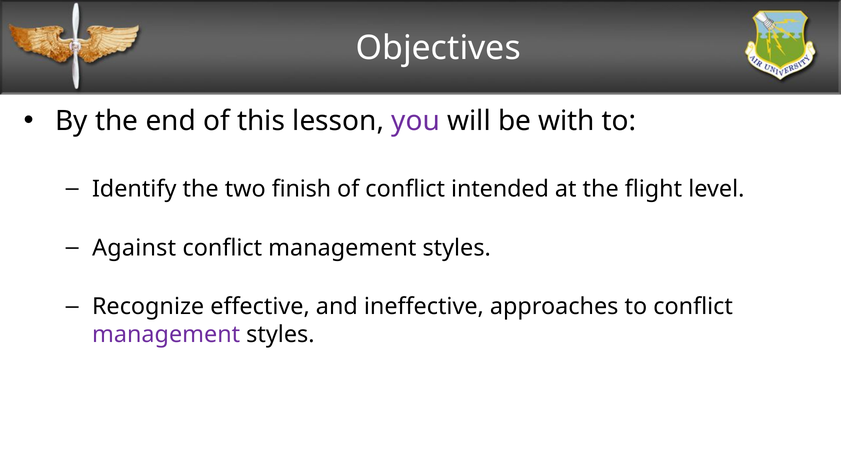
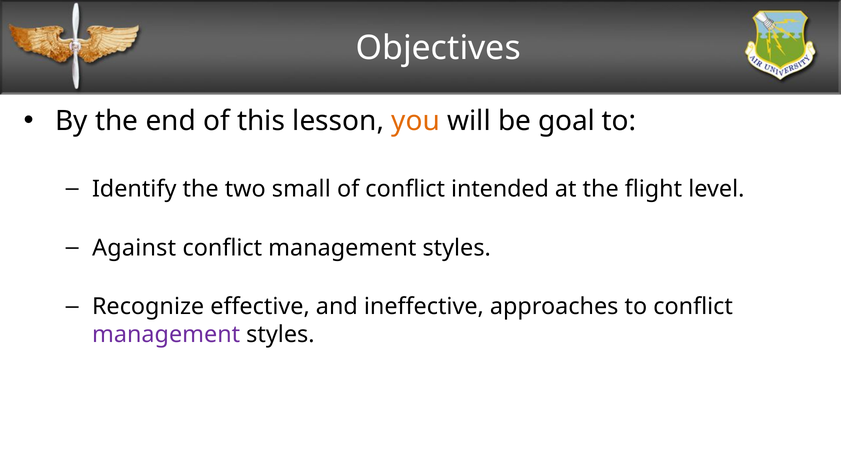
you colour: purple -> orange (416, 121)
with: with -> goal (567, 121)
finish: finish -> small (301, 189)
